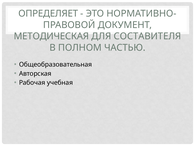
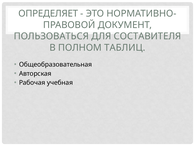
МЕТОДИЧЕСКАЯ: МЕТОДИЧЕСКАЯ -> ПОЛЬЗОВАТЬСЯ (51, 36)
ЧАСТЬЮ: ЧАСТЬЮ -> ТАБЛИЦ (125, 48)
